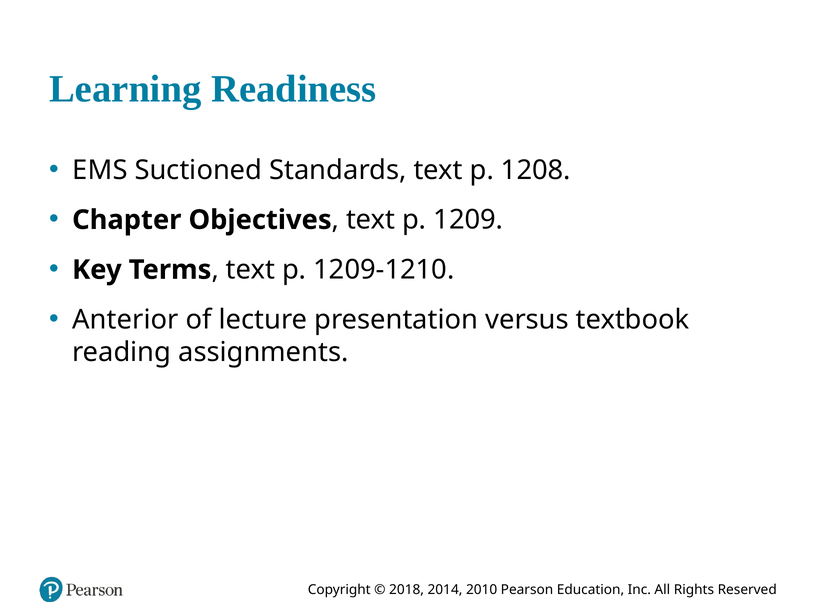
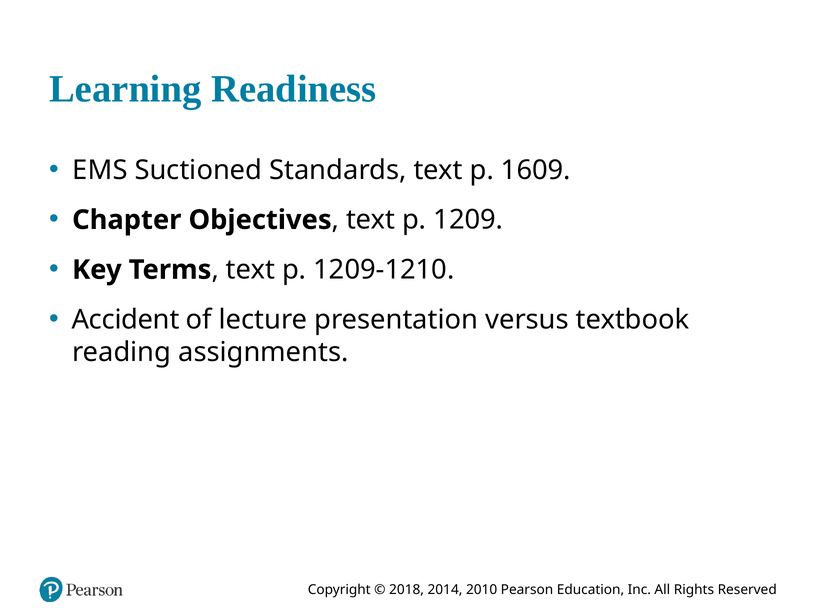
1208: 1208 -> 1609 (536, 170)
Anterior: Anterior -> Accident (126, 320)
